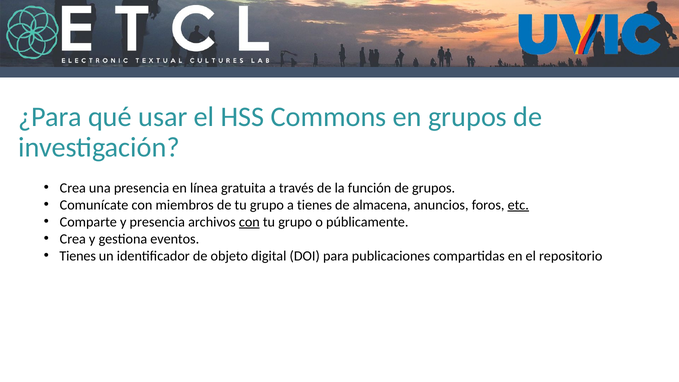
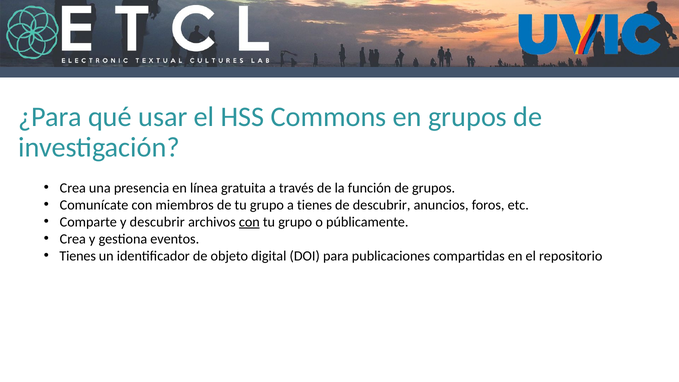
de almacena: almacena -> descubrir (382, 205)
etc underline: present -> none (518, 205)
y presencia: presencia -> descubrir (157, 222)
